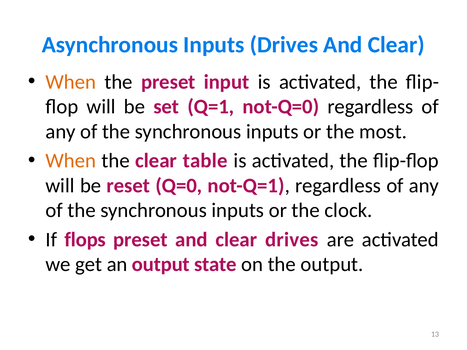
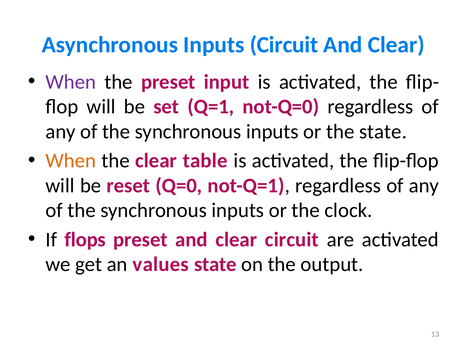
Inputs Drives: Drives -> Circuit (284, 45)
When colour: orange -> purple (71, 82)
the most: most -> state (383, 132)
clear drives: drives -> circuit (292, 240)
an output: output -> values (161, 265)
